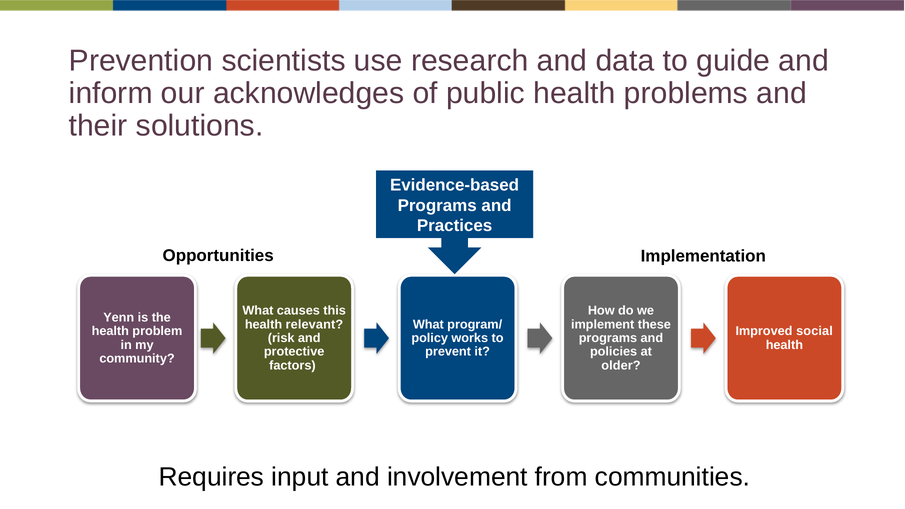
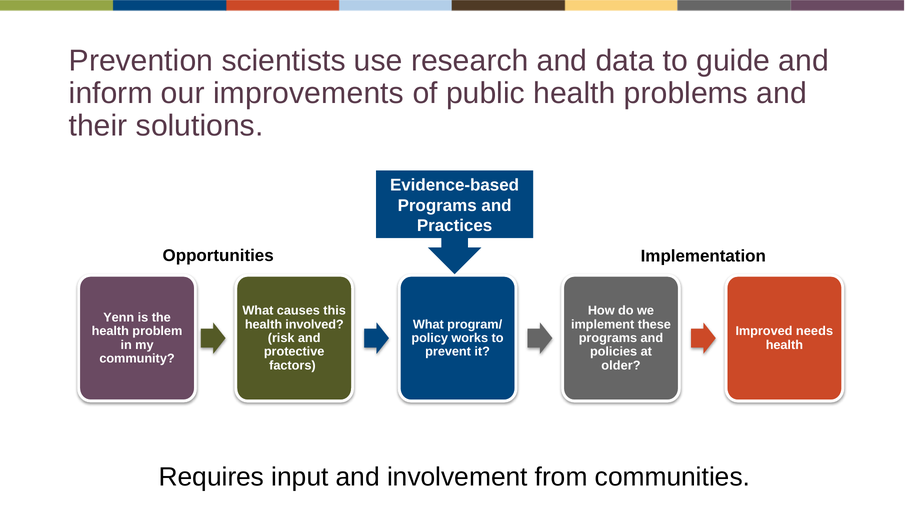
acknowledges: acknowledges -> improvements (309, 93)
relevant: relevant -> involved (315, 324)
social: social -> needs (815, 331)
